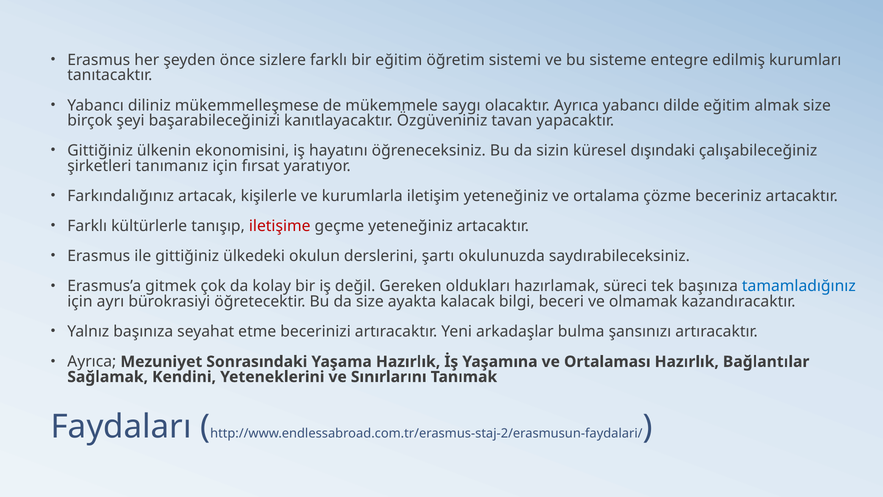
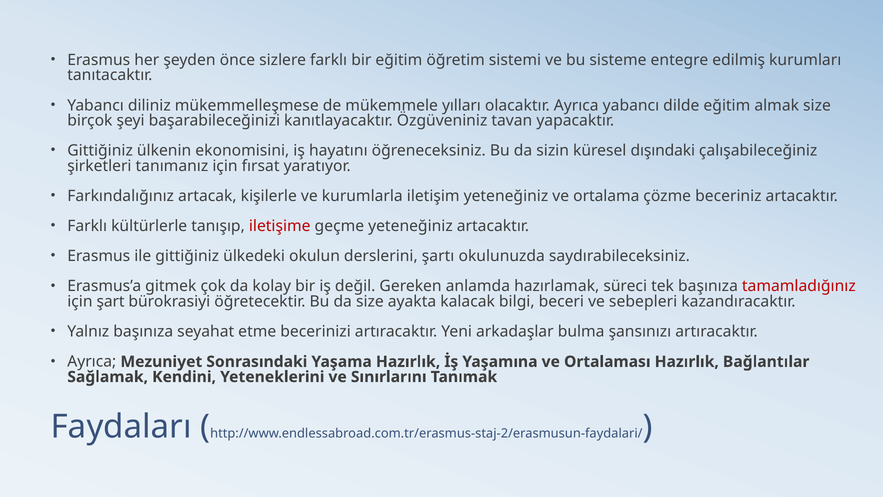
saygı: saygı -> yılları (461, 105)
oldukları: oldukları -> anlamda (478, 286)
tamamladığınız colour: blue -> red (799, 286)
ayrı: ayrı -> şart (111, 301)
olmamak: olmamak -> sebepleri (643, 301)
